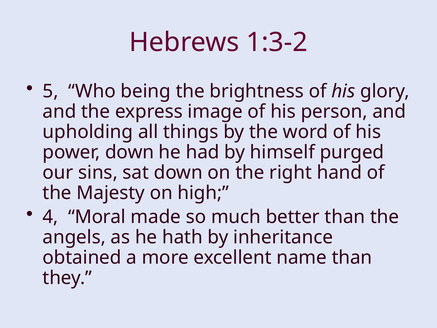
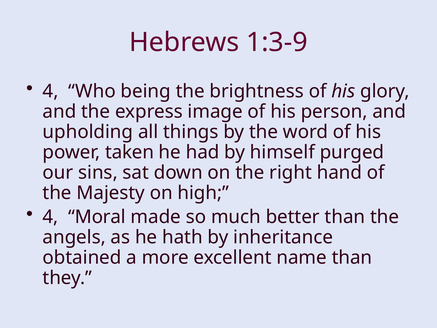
1:3-2: 1:3-2 -> 1:3-9 (277, 42)
5: 5 -> 4 (51, 91)
power down: down -> taken (130, 152)
